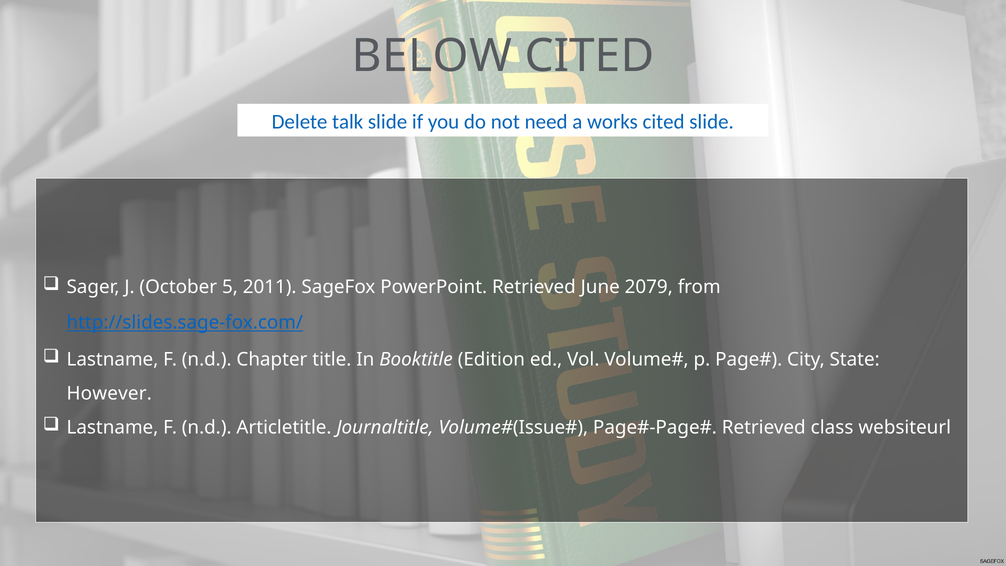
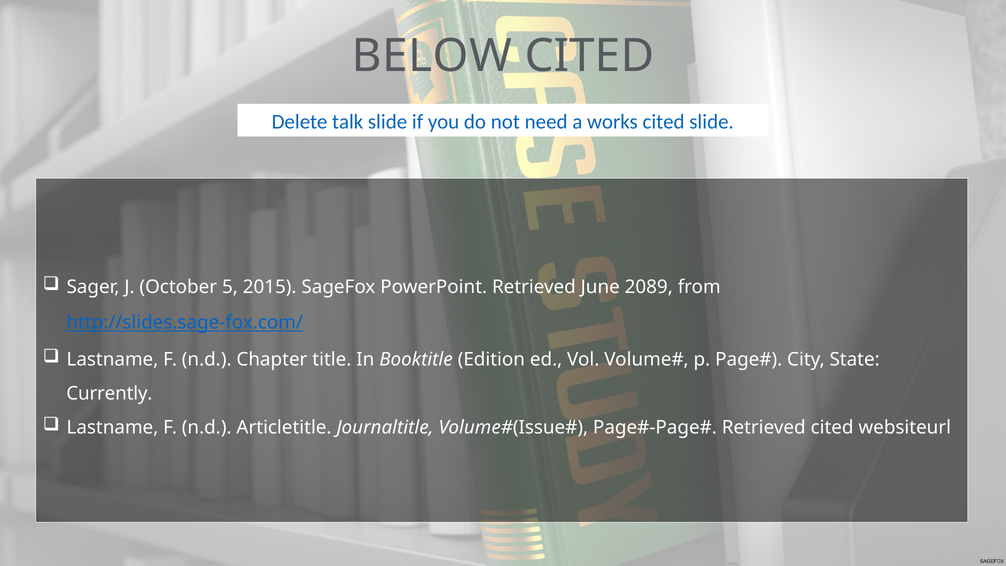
2011: 2011 -> 2015 (270, 287)
2079: 2079 -> 2089 (649, 287)
However: However -> Currently (109, 394)
Retrieved class: class -> cited (832, 427)
